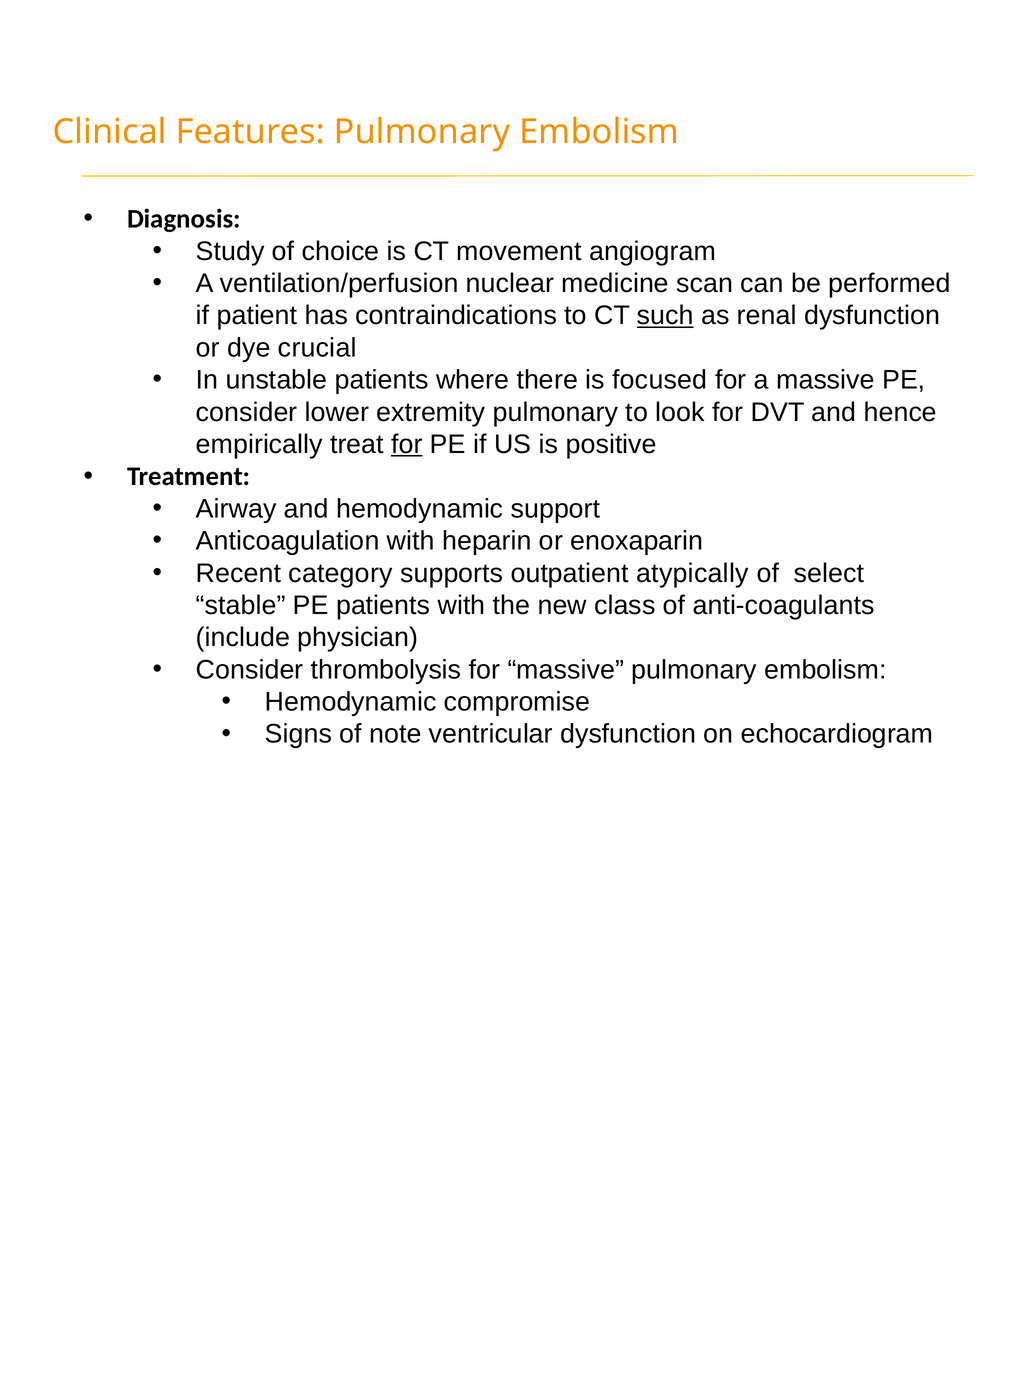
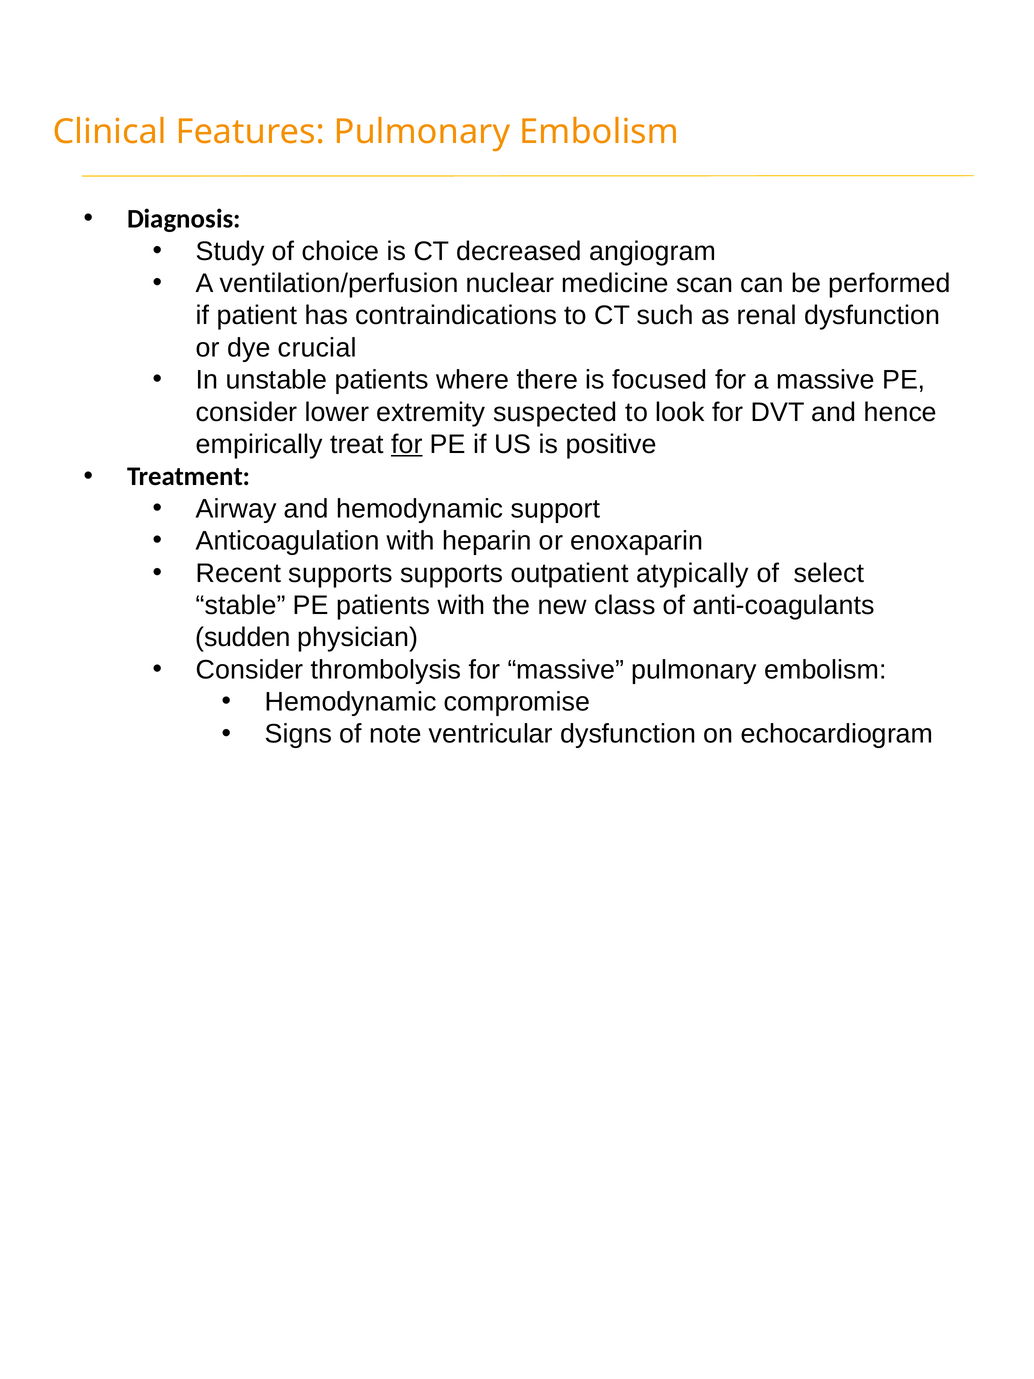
movement: movement -> decreased (519, 251)
such underline: present -> none (665, 316)
extremity pulmonary: pulmonary -> suspected (555, 412)
Recent category: category -> supports (341, 573)
include: include -> sudden (243, 637)
